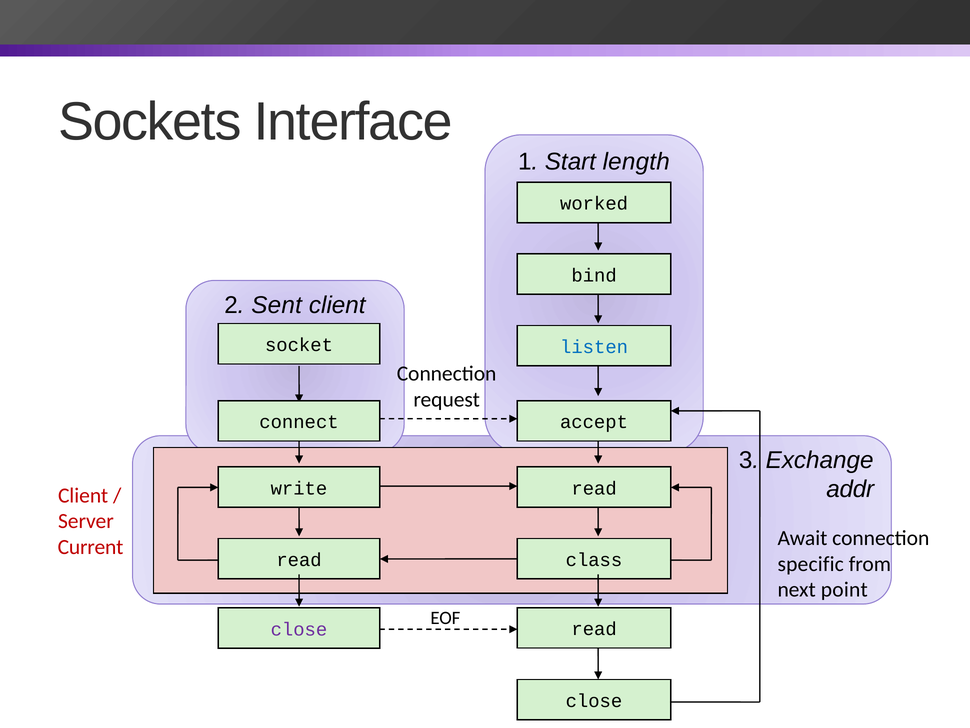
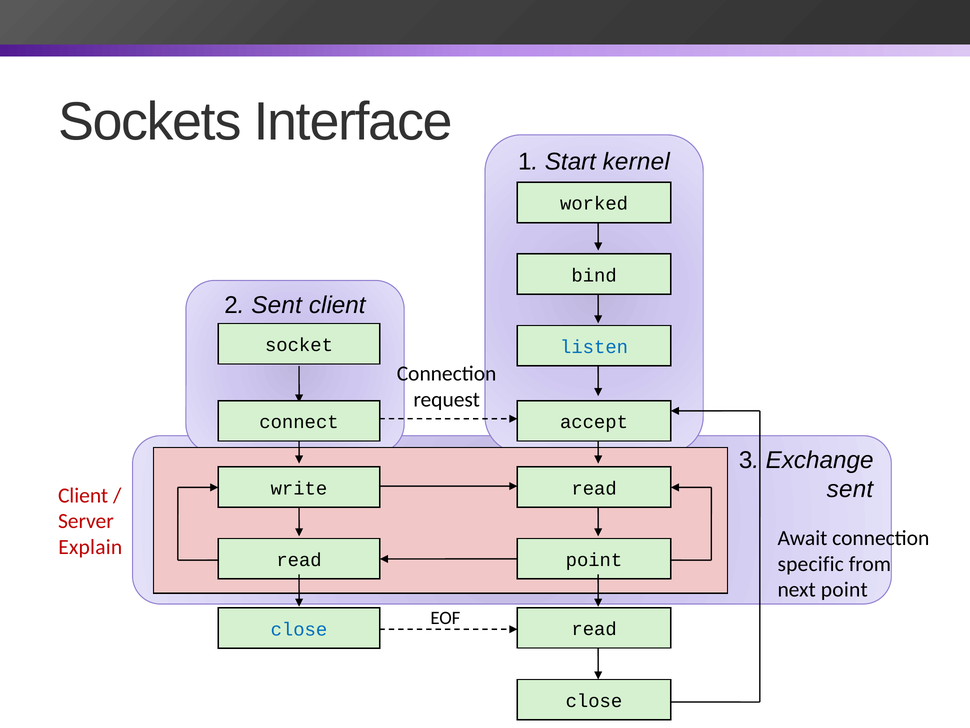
length: length -> kernel (636, 162)
addr: addr -> sent (850, 489)
Current: Current -> Explain (90, 547)
class: class -> point (594, 560)
close colour: purple -> blue (299, 629)
